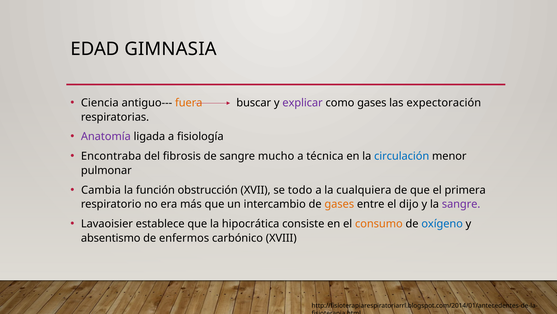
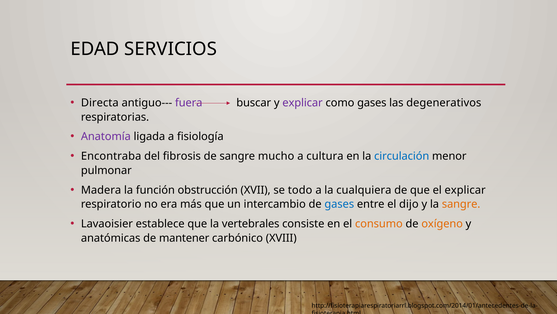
GIMNASIA: GIMNASIA -> SERVICIOS (171, 49)
Ciencia: Ciencia -> Directa (100, 103)
fuera colour: orange -> purple (189, 103)
expectoración: expectoración -> degenerativos (444, 103)
técnica: técnica -> cultura (325, 156)
Cambia: Cambia -> Madera (101, 190)
el primera: primera -> explicar (465, 190)
gases colour: orange -> blue (339, 204)
sangre colour: purple -> orange (461, 204)
hipocrática: hipocrática -> vertebrales (251, 223)
oxígeno colour: blue -> orange (442, 223)
absentismo: absentismo -> anatómicas (111, 238)
enfermos: enfermos -> mantener (184, 238)
